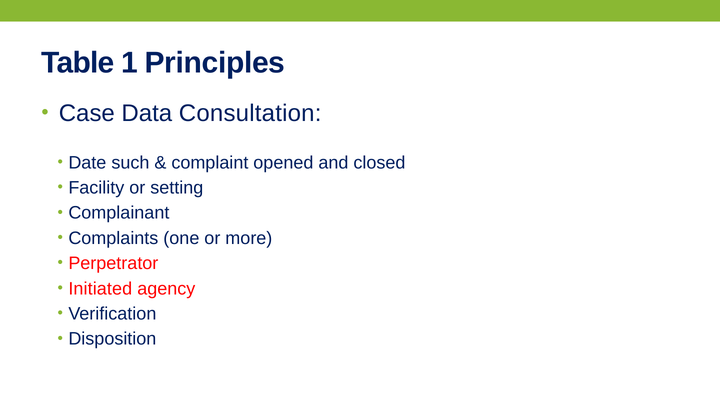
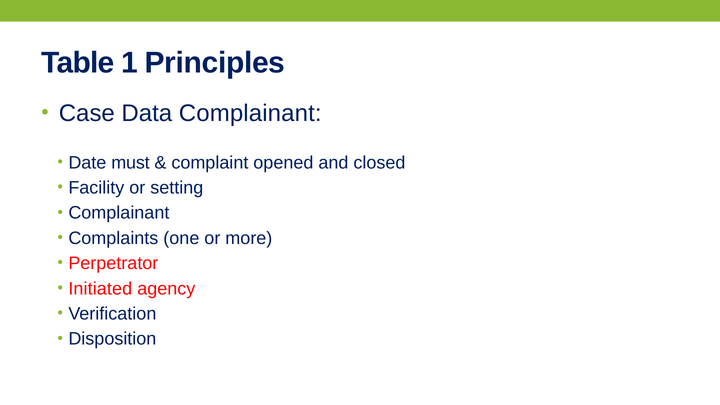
Data Consultation: Consultation -> Complainant (250, 113)
such: such -> must (130, 163)
